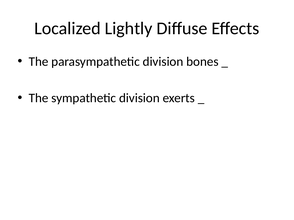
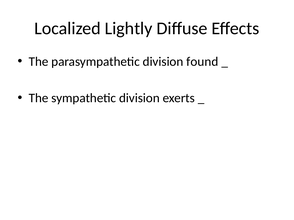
bones: bones -> found (202, 62)
